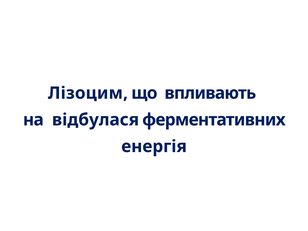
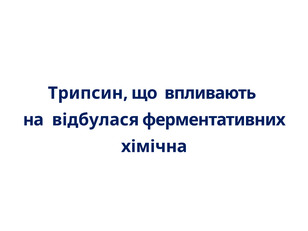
Лізоцим: Лізоцим -> Трипсин (88, 93)
енергія: енергія -> хімічна (154, 146)
